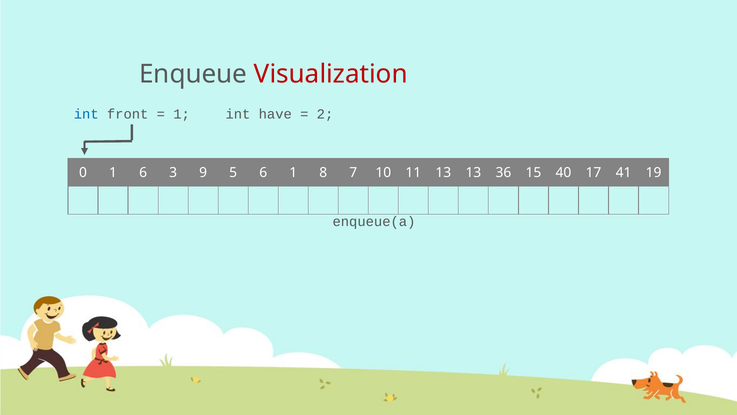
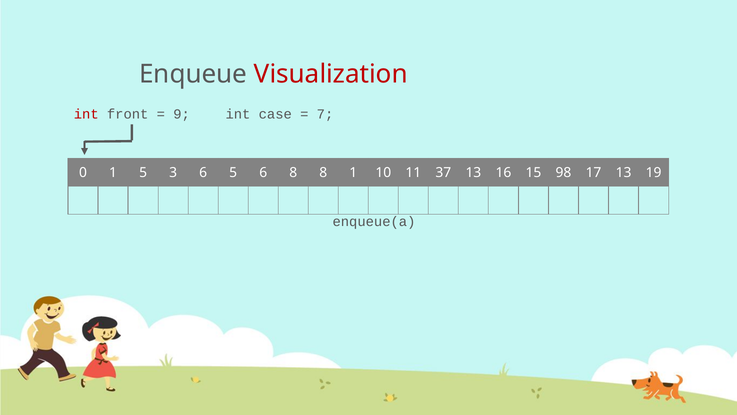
int colour: blue -> red (86, 114)
1: 1 -> 9 (182, 114)
have: have -> case (275, 114)
2: 2 -> 7 (325, 114)
1 6: 6 -> 5 (143, 173)
3 9: 9 -> 6 (203, 173)
6 1: 1 -> 8 (293, 173)
8 7: 7 -> 1 (353, 173)
11 13: 13 -> 37 (443, 173)
36: 36 -> 16 (503, 173)
40: 40 -> 98 (564, 173)
17 41: 41 -> 13 (624, 173)
